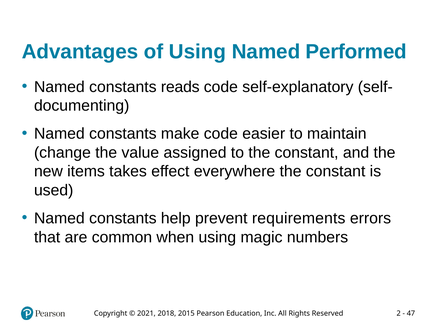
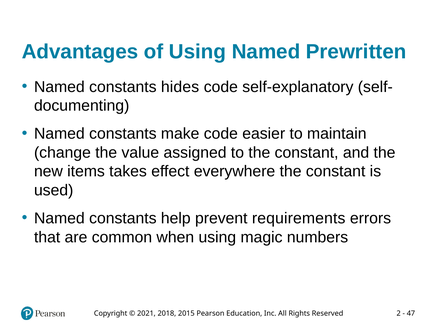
Performed: Performed -> Prewritten (356, 52)
reads: reads -> hides (180, 87)
